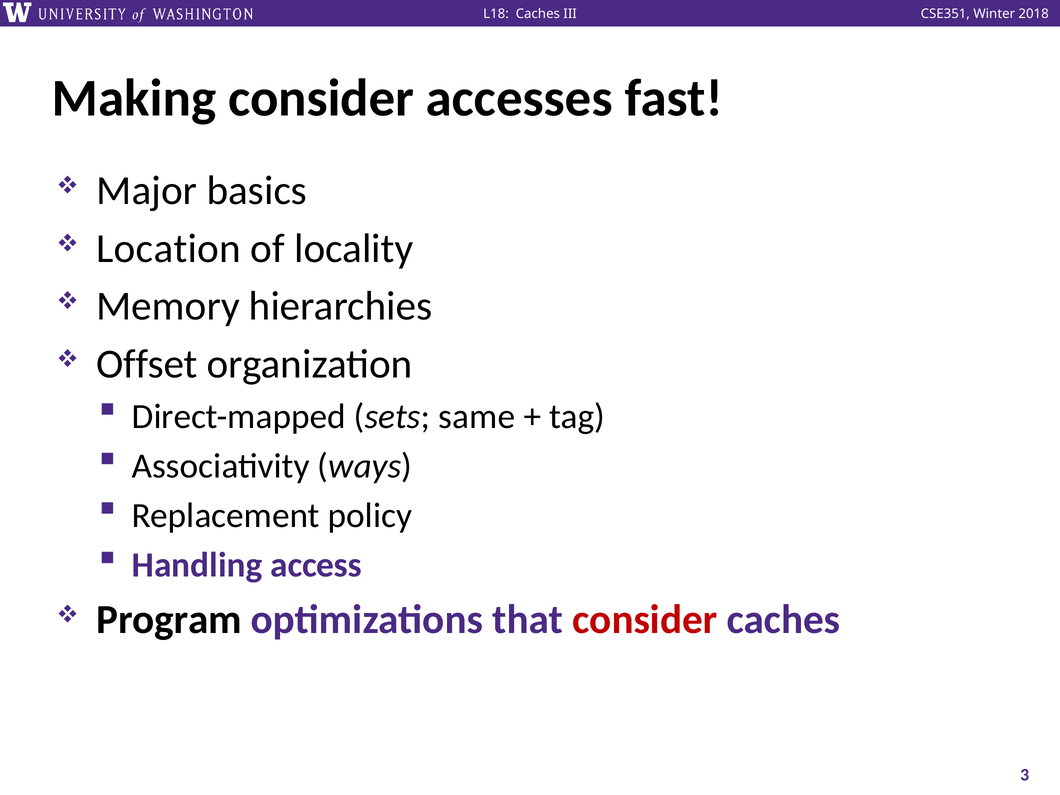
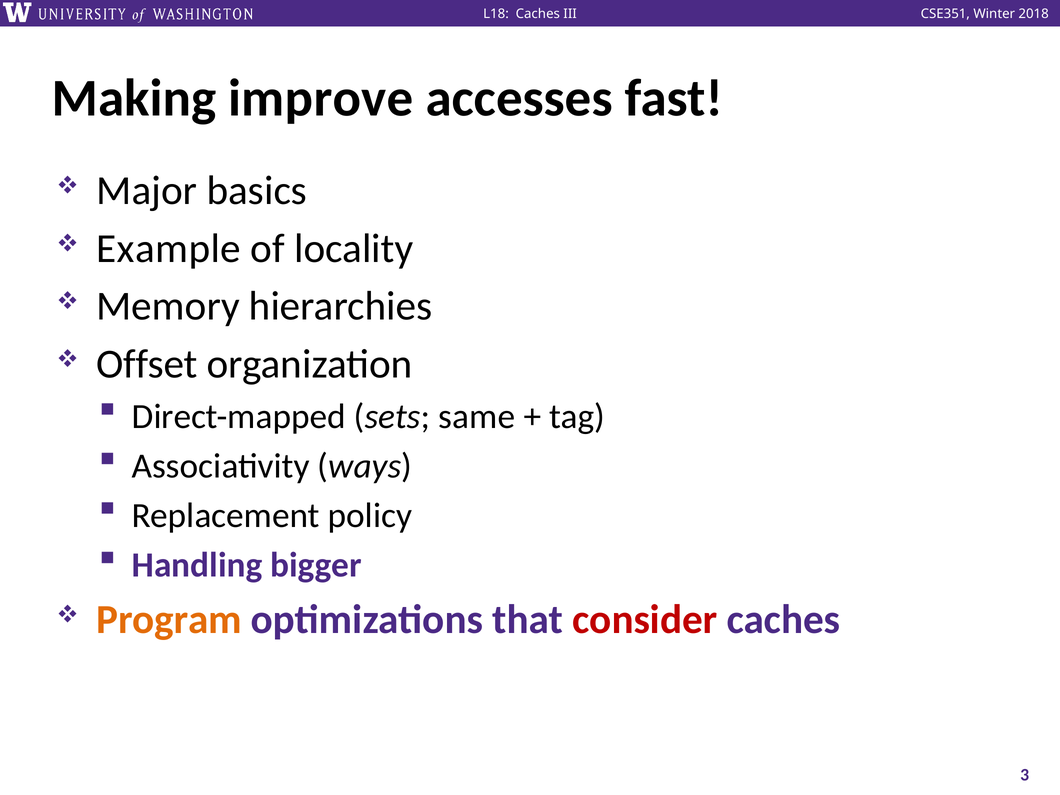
Making consider: consider -> improve (321, 98)
Location: Location -> Example (169, 249)
access: access -> bigger (316, 565)
Program colour: black -> orange (169, 620)
